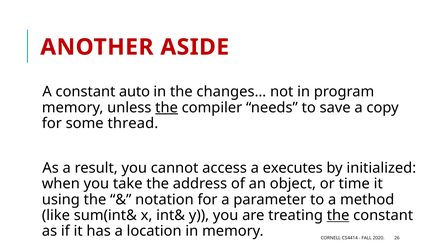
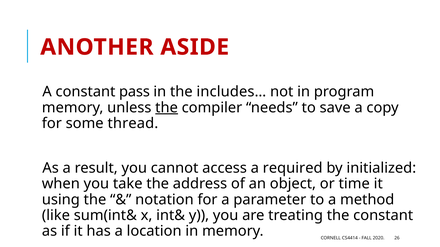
auto: auto -> pass (134, 92)
changes…: changes… -> includes… (231, 92)
executes: executes -> required (293, 168)
the underline: present -> none (338, 216)
